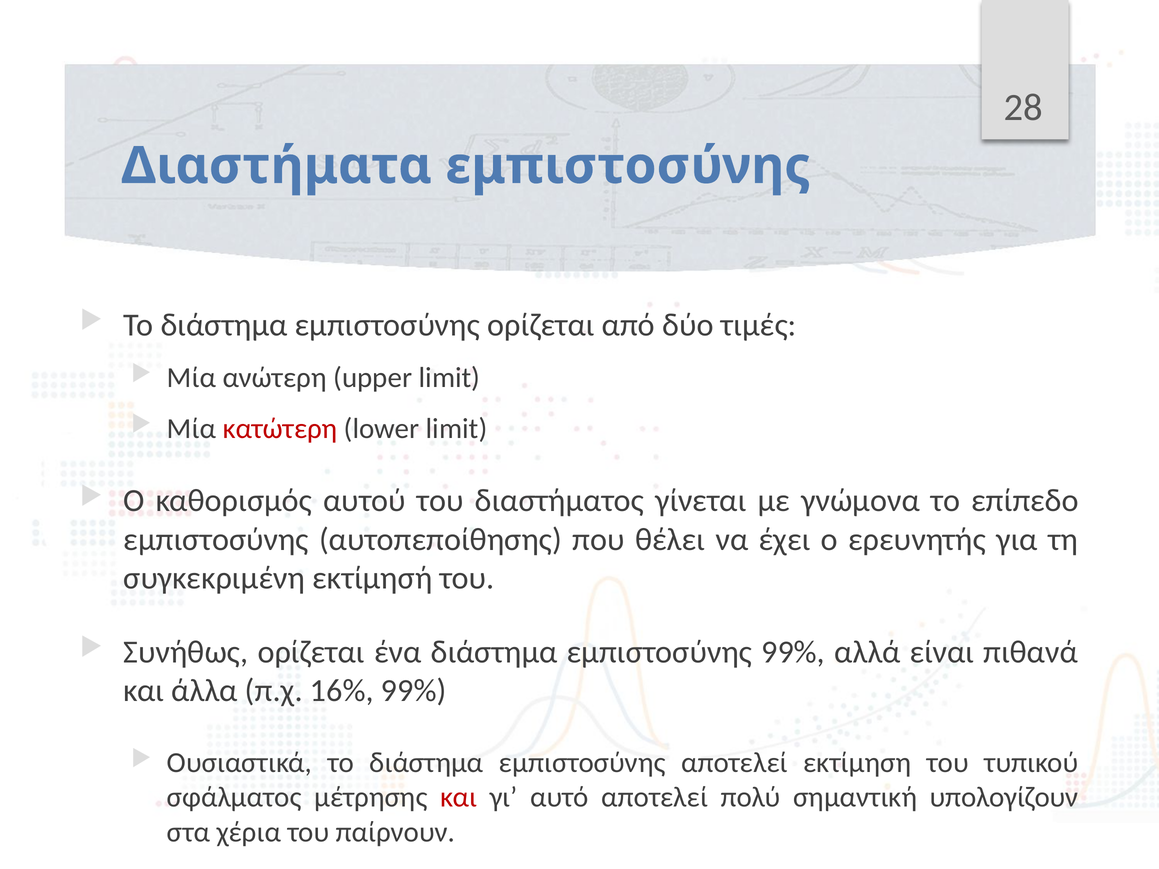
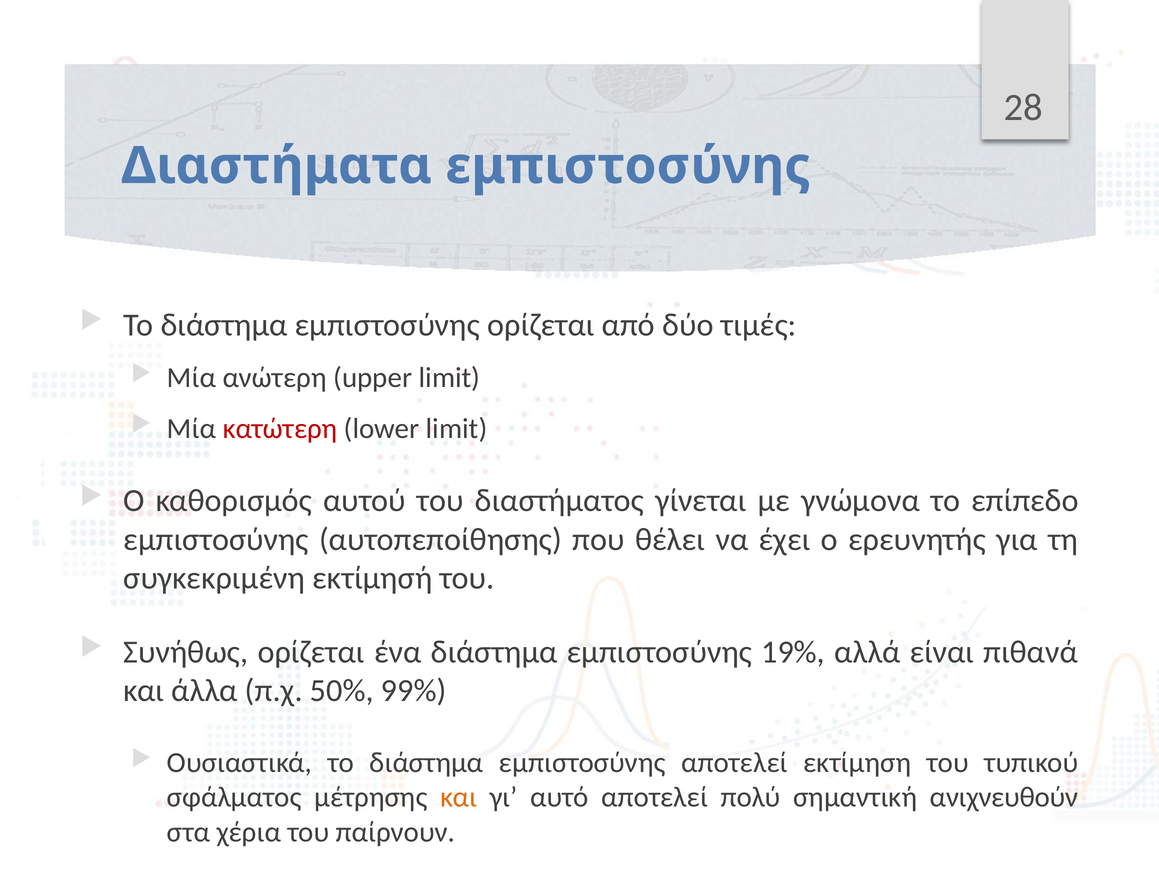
εμπιστοσύνης 99%: 99% -> 19% (793, 652)
16%: 16% -> 50% (342, 691)
και colour: red -> orange (459, 798)
υπολογίζουν: υπολογίζουν -> ανιχνευθούν (1004, 798)
